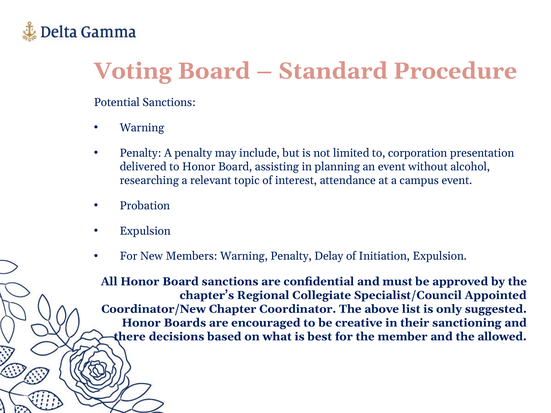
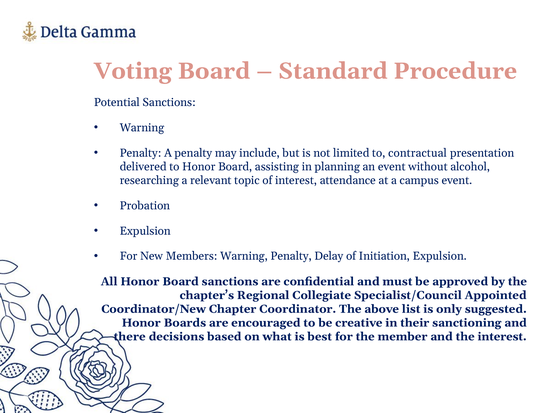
corporation: corporation -> contractual (418, 153)
the allowed: allowed -> interest (502, 337)
